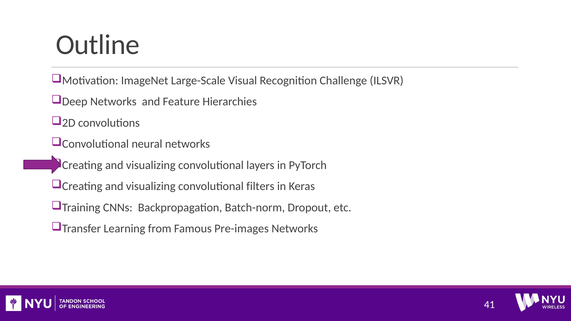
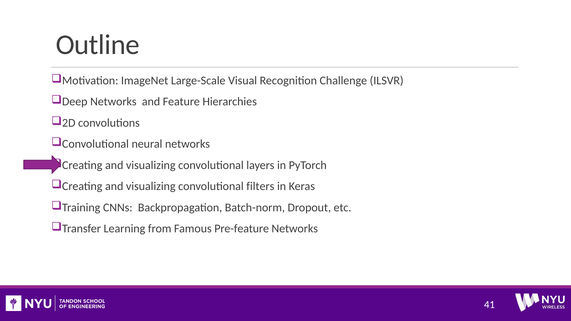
Pre-images: Pre-images -> Pre-feature (242, 229)
